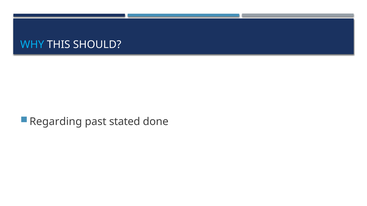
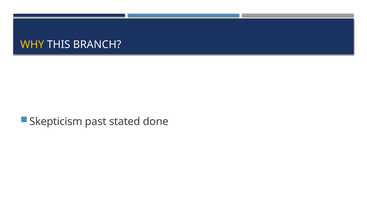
WHY colour: light blue -> yellow (32, 45)
SHOULD: SHOULD -> BRANCH (97, 45)
Regarding: Regarding -> Skepticism (56, 122)
